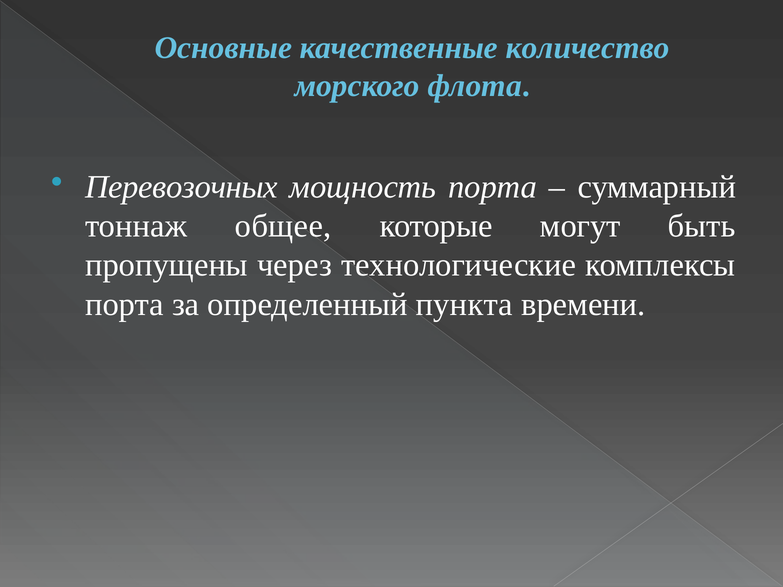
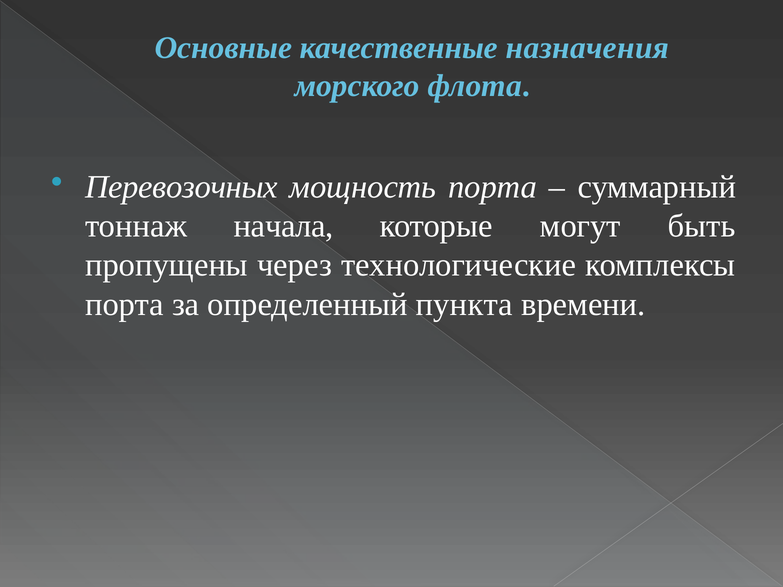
количество: количество -> назначения (587, 48)
общее: общее -> начала (284, 226)
